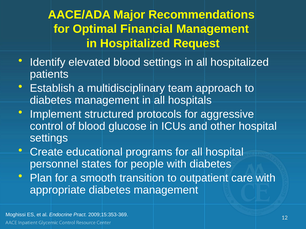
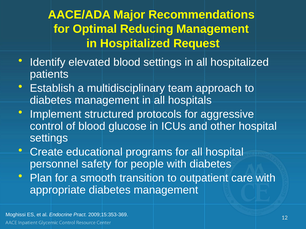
Financial: Financial -> Reducing (147, 29)
states: states -> safety (96, 164)
